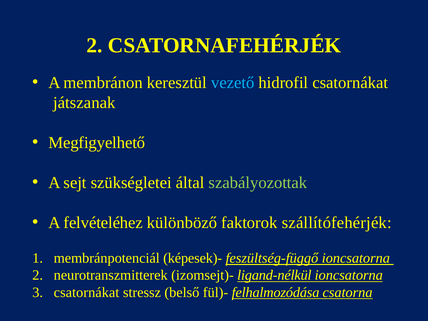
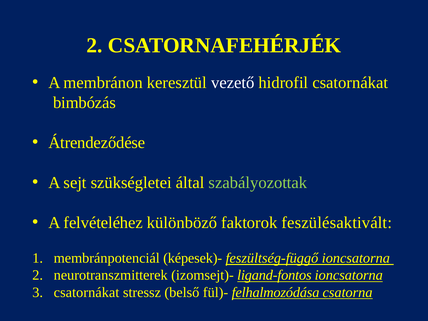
vezető colour: light blue -> white (233, 83)
játszanak: játszanak -> bimbózás (84, 103)
Megfigyelhető: Megfigyelhető -> Átrendeződése (97, 143)
szállítófehérjék: szállítófehérjék -> feszülésaktivált (337, 223)
ligand-nélkül: ligand-nélkül -> ligand-fontos (274, 275)
